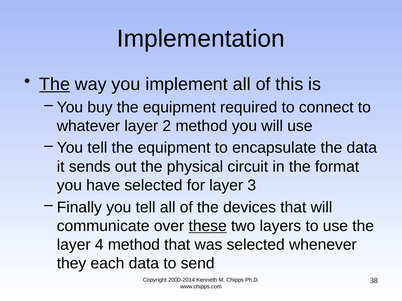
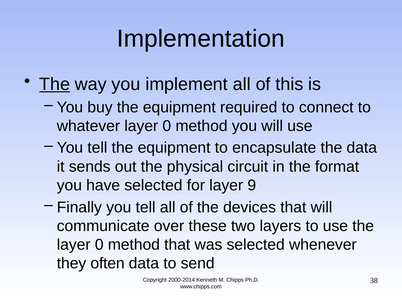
whatever layer 2: 2 -> 0 (167, 126)
3: 3 -> 9 (252, 186)
these underline: present -> none (208, 226)
4: 4 -> 0 (99, 245)
each: each -> often (108, 264)
